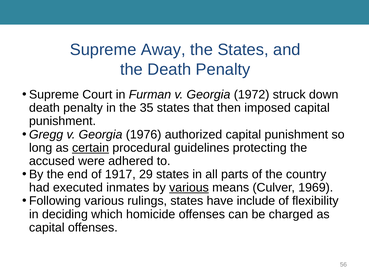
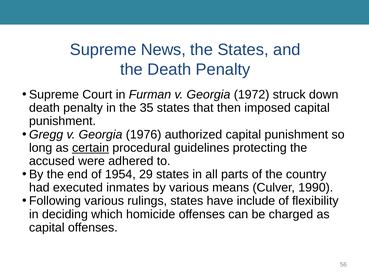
Away: Away -> News (163, 50)
1917: 1917 -> 1954 (120, 174)
various underline: present -> none (189, 187)
1969: 1969 -> 1990 (316, 187)
